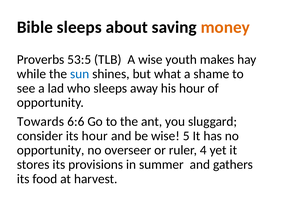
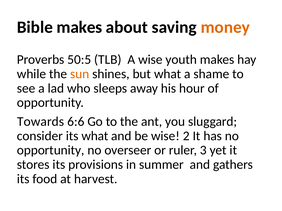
Bible sleeps: sleeps -> makes (79, 27)
53:5: 53:5 -> 50:5 (79, 60)
sun colour: blue -> orange (80, 74)
its hour: hour -> what (95, 136)
5: 5 -> 2 (186, 136)
4: 4 -> 3 (203, 151)
